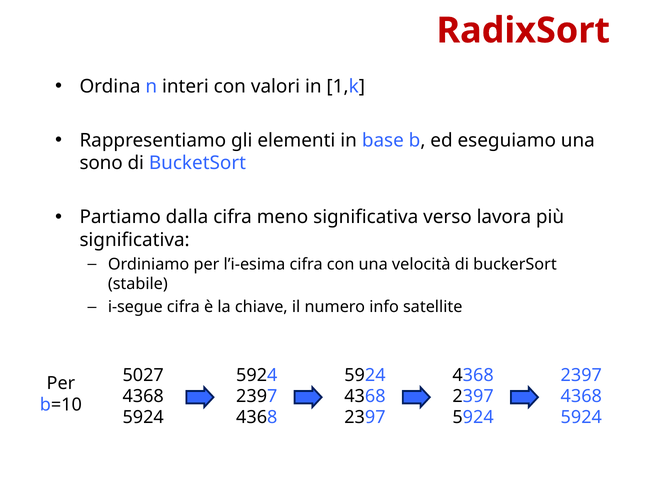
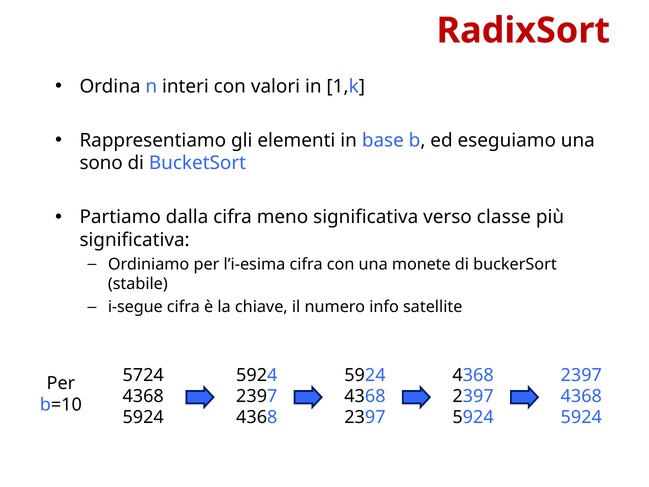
lavora: lavora -> classe (504, 217)
velocità: velocità -> monete (421, 264)
5027: 5027 -> 5724 (143, 375)
